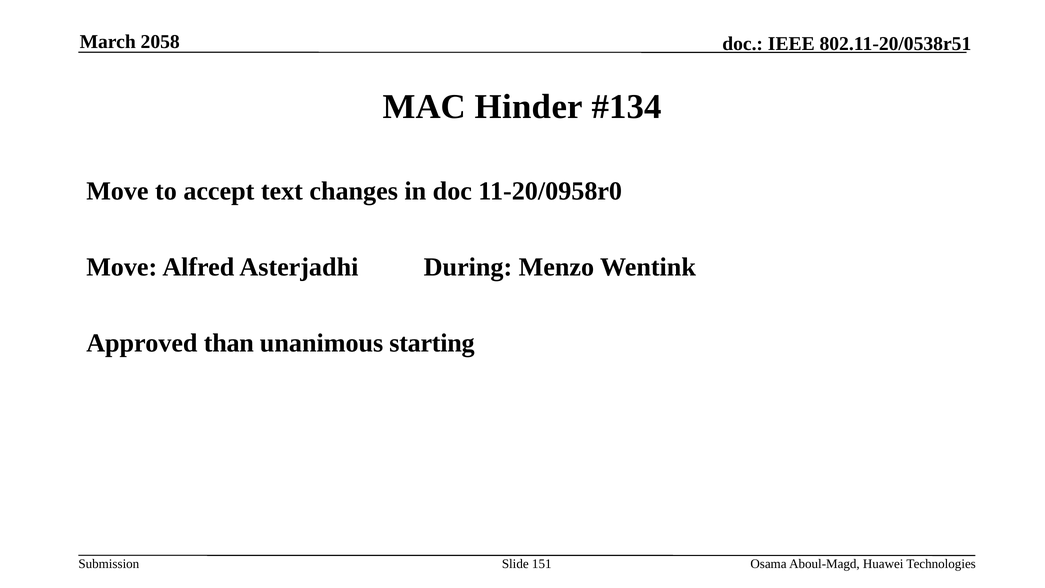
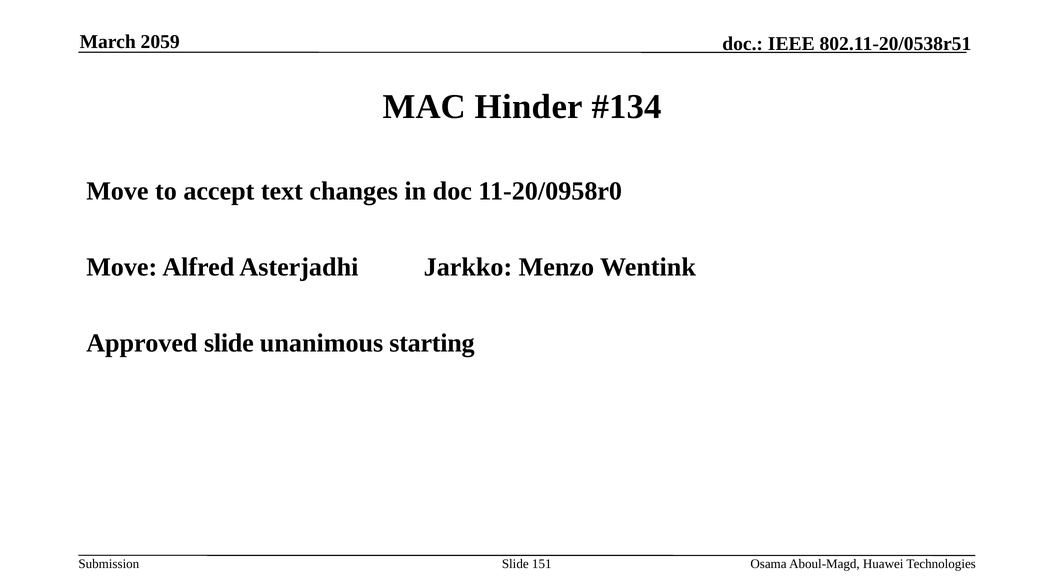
2058: 2058 -> 2059 (160, 42)
During: During -> Jarkko (468, 267)
Approved than: than -> slide (229, 343)
